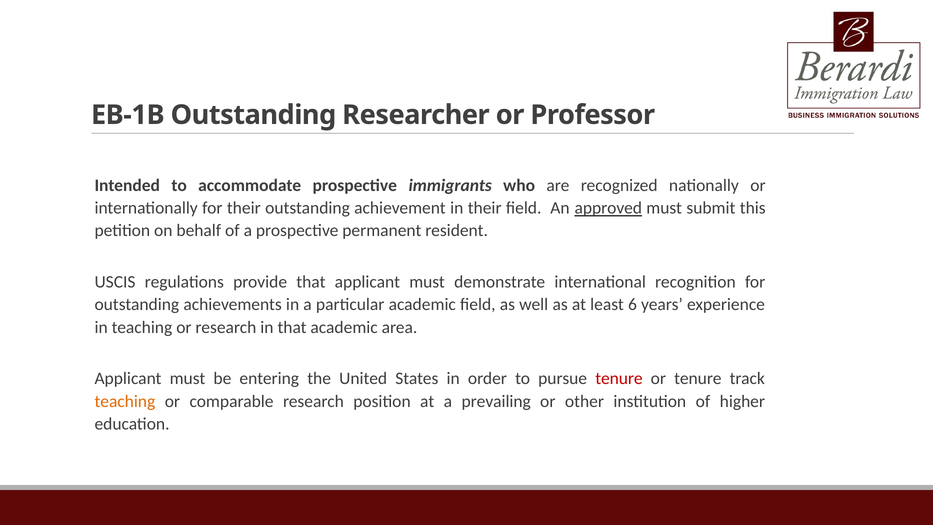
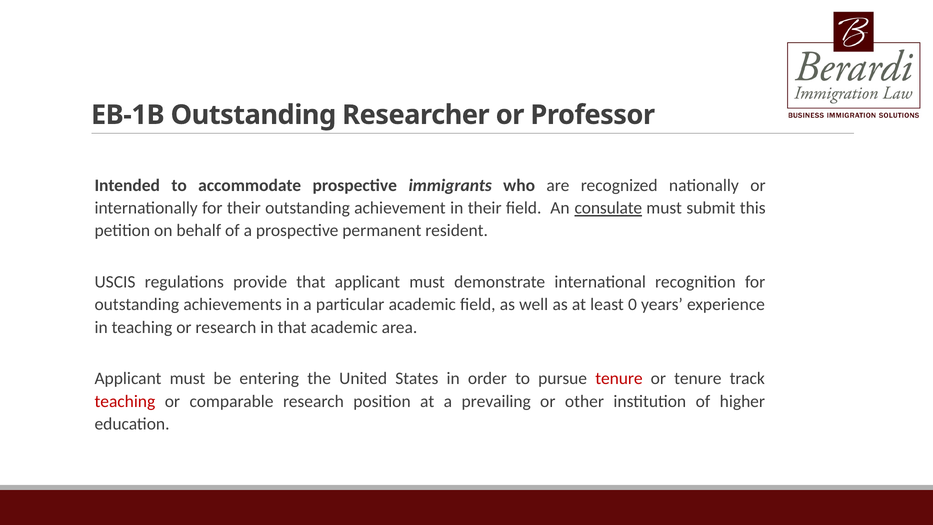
approved: approved -> consulate (608, 208)
6: 6 -> 0 (632, 305)
teaching colour: orange -> red (125, 401)
